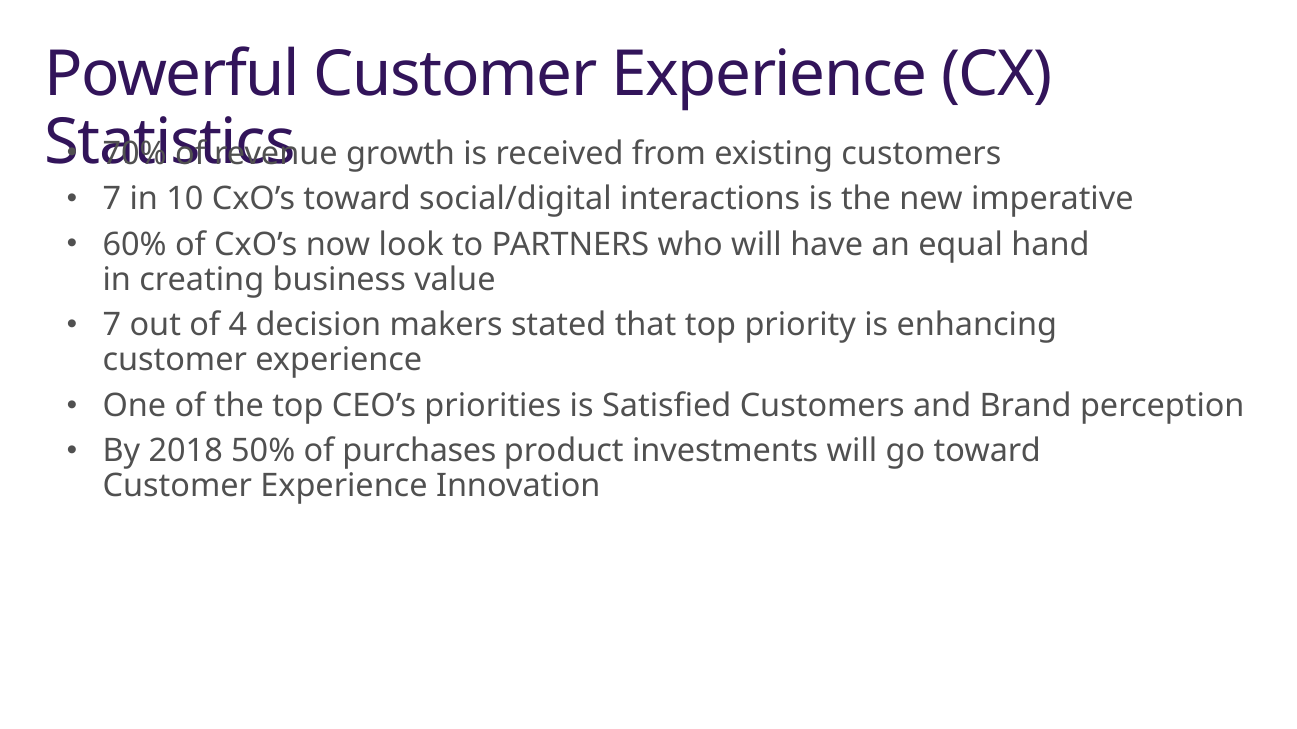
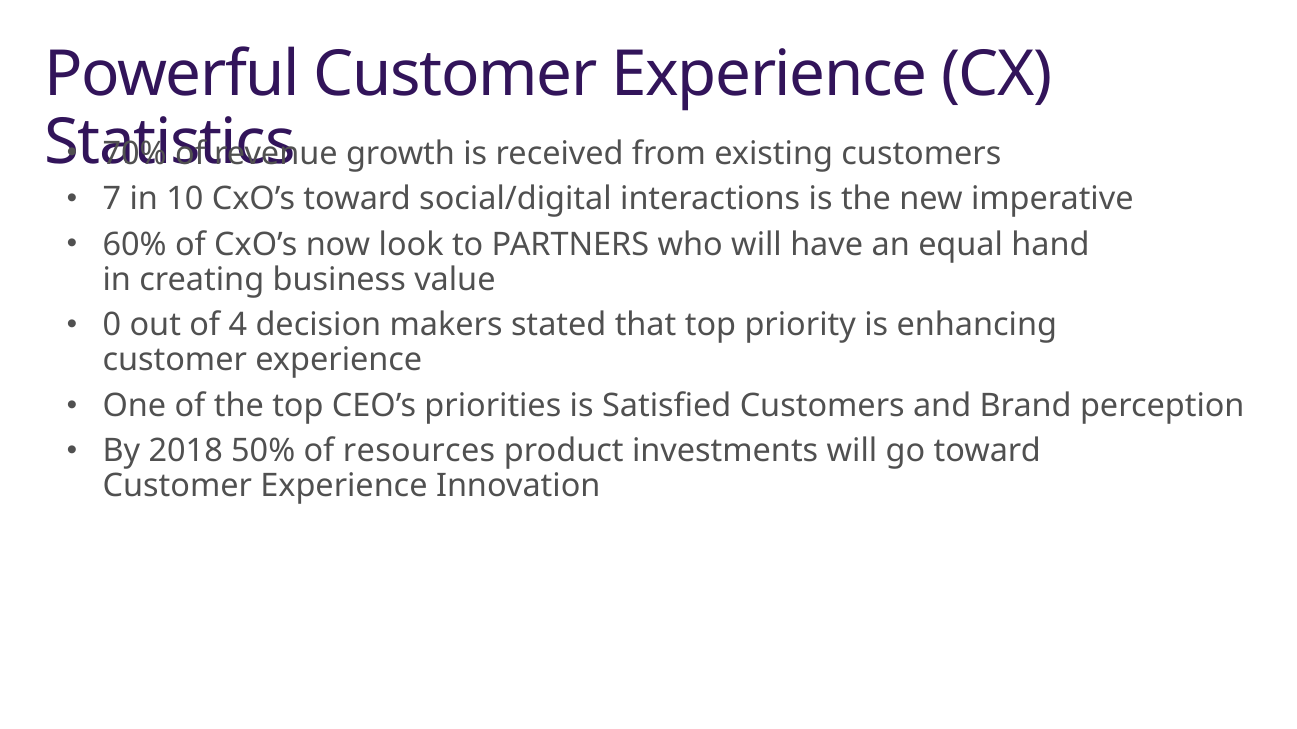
7: 7 -> 0 (112, 325)
purchases: purchases -> resources (419, 452)
